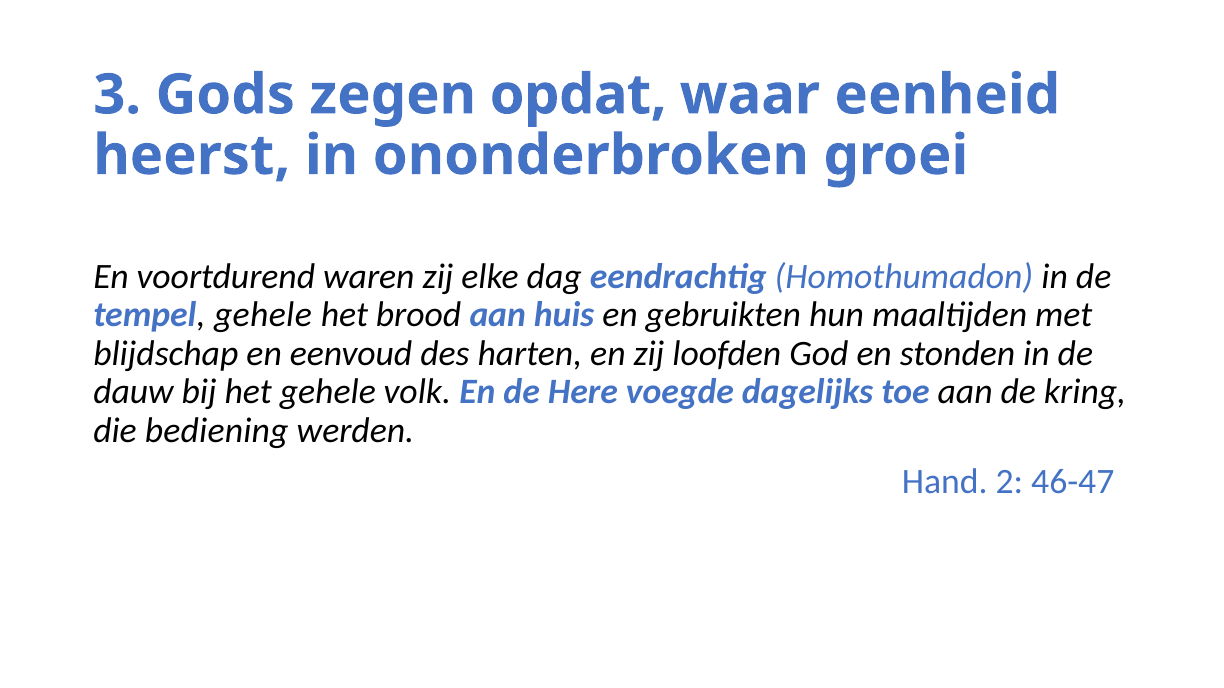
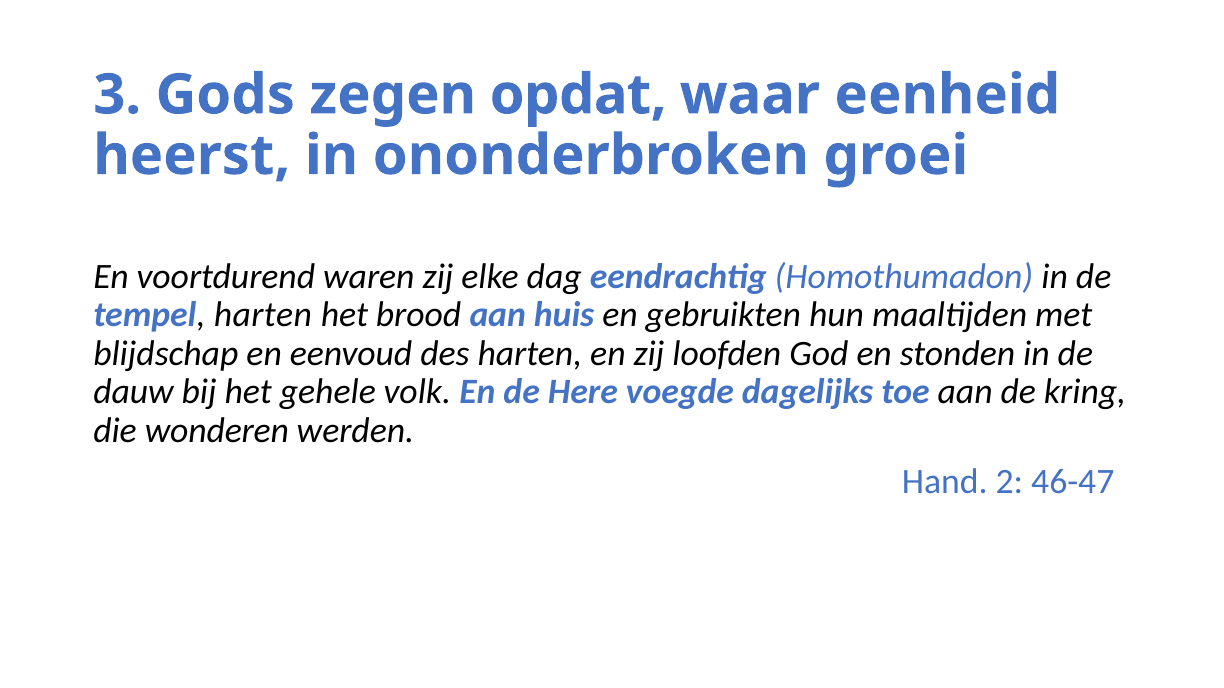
tempel gehele: gehele -> harten (263, 315)
bediening: bediening -> wonderen (217, 431)
